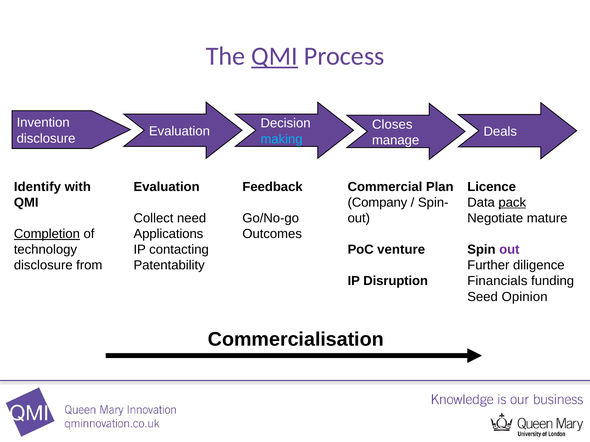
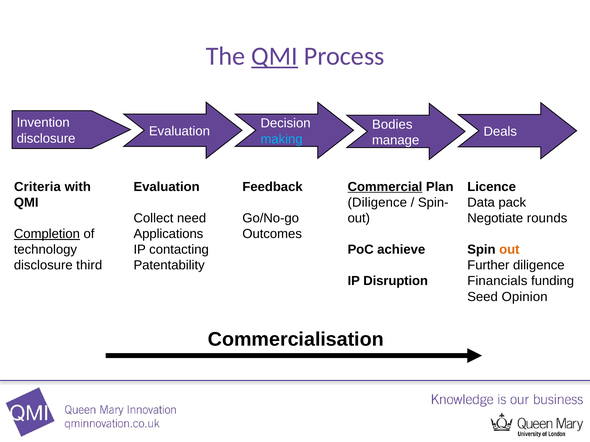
Closes: Closes -> Bodies (392, 125)
Identify: Identify -> Criteria (37, 187)
Commercial underline: none -> present (385, 187)
Company: Company -> Diligence (377, 203)
pack underline: present -> none (512, 203)
mature: mature -> rounds (547, 218)
venture: venture -> achieve (401, 250)
out colour: purple -> orange (509, 250)
from: from -> third (89, 266)
